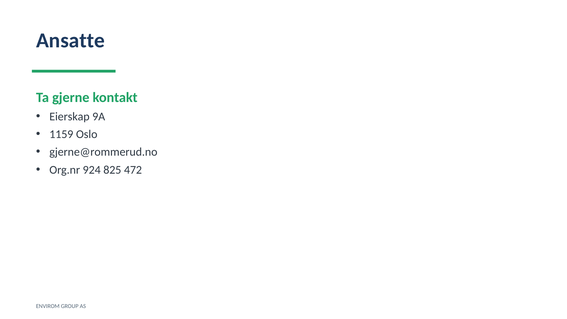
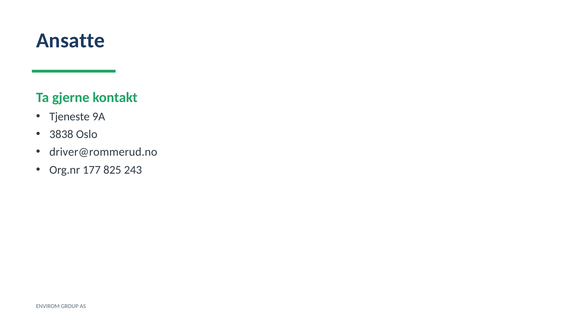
Eierskap: Eierskap -> Tjeneste (70, 117)
1159: 1159 -> 3838 (61, 134)
gjerne@rommerud.no: gjerne@rommerud.no -> driver@rommerud.no (103, 152)
924: 924 -> 177 (92, 170)
472: 472 -> 243 (133, 170)
